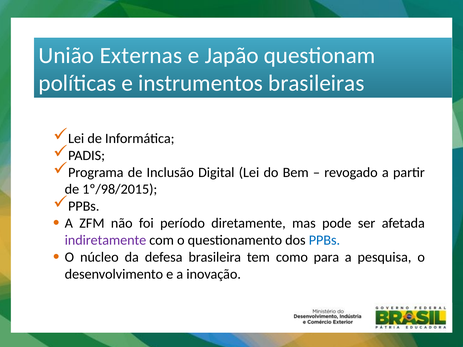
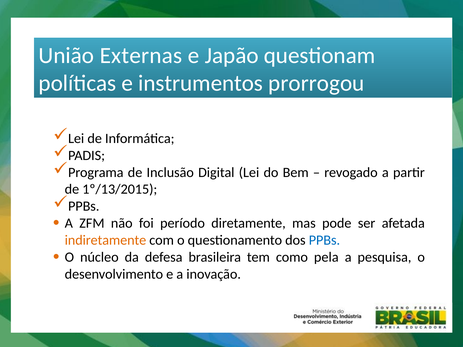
brasileiras: brasileiras -> prorrogou (316, 83)
1º/98/2015: 1º/98/2015 -> 1º/13/2015 (120, 189)
indiretamente colour: purple -> orange (105, 240)
para: para -> pela (326, 257)
